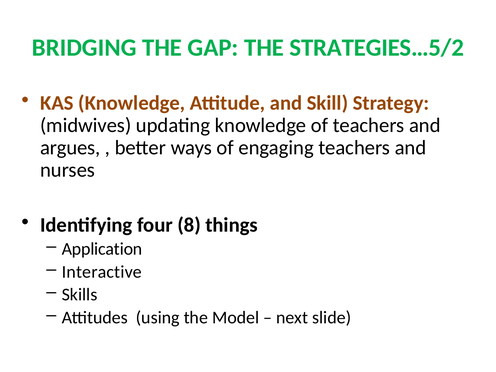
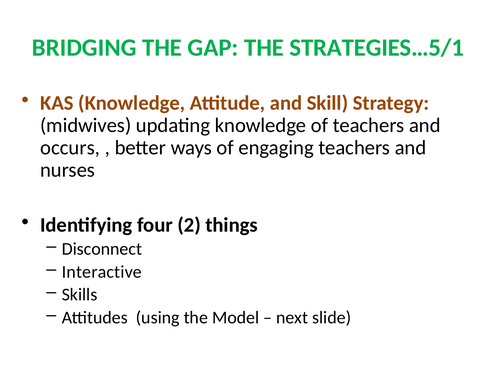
STRATEGIES…5/2: STRATEGIES…5/2 -> STRATEGIES…5/1 (377, 48)
argues: argues -> occurs (70, 148)
8: 8 -> 2 (189, 225)
Application: Application -> Disconnect (102, 249)
